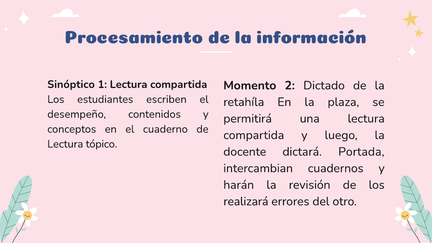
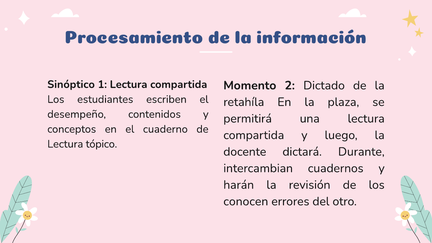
Portada: Portada -> Durante (361, 152)
realizará: realizará -> conocen (246, 201)
